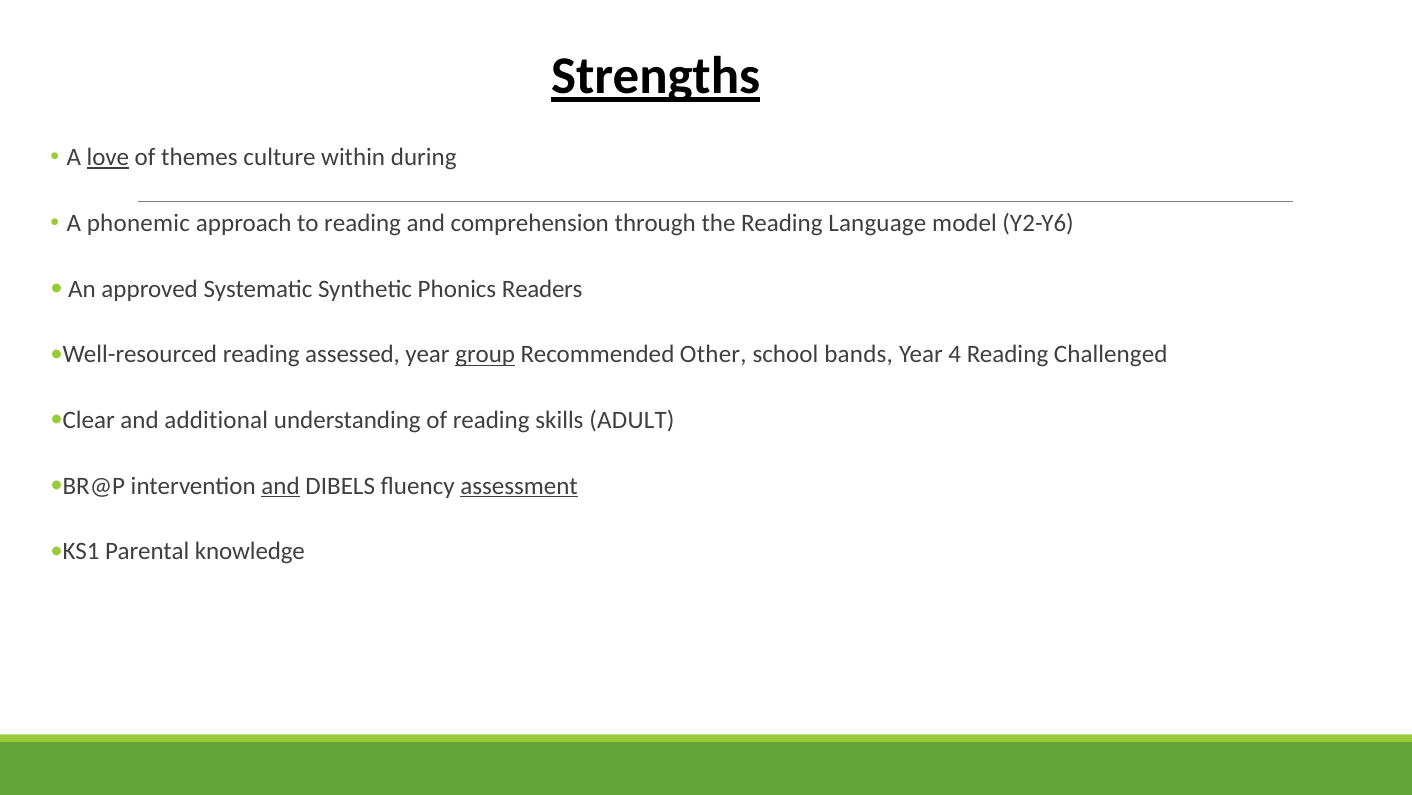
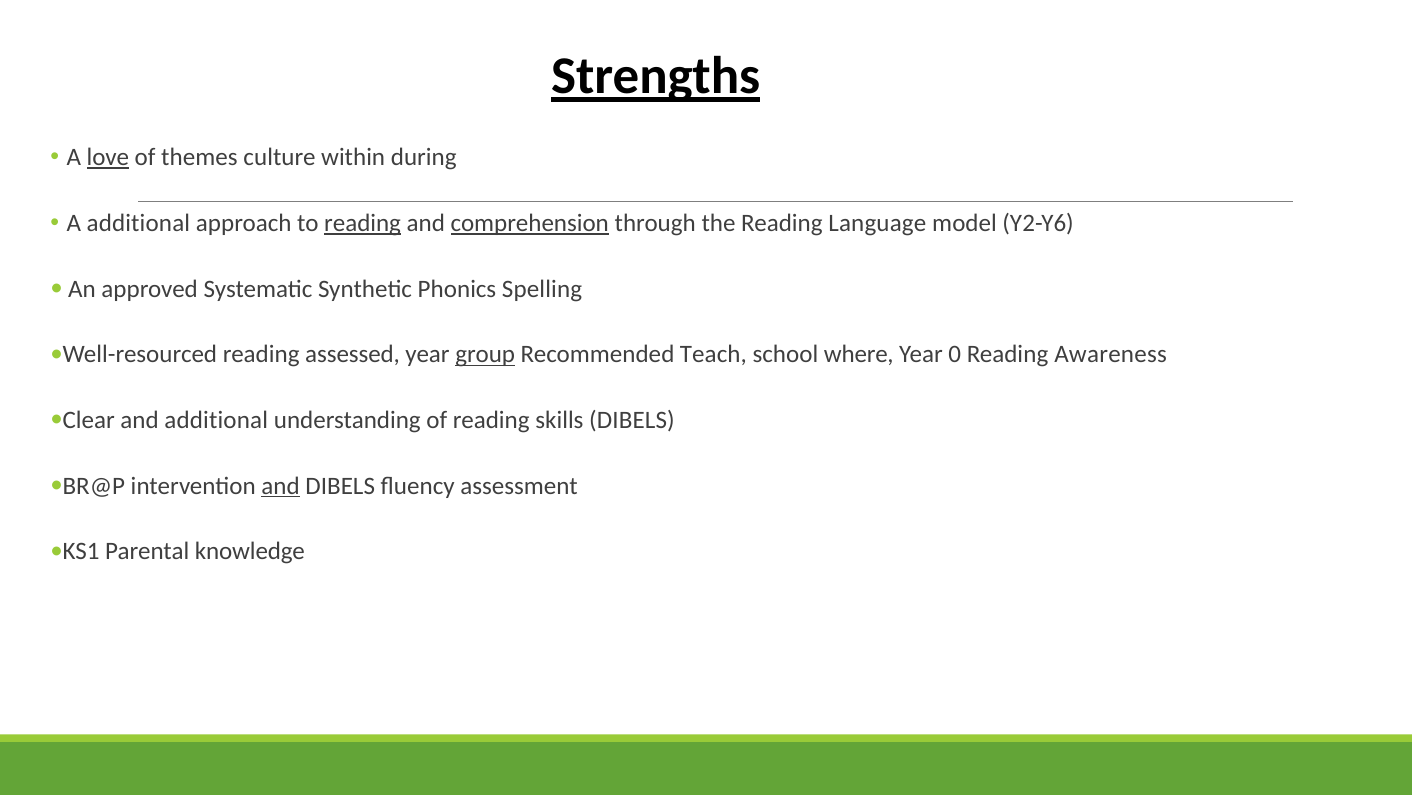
A phonemic: phonemic -> additional (138, 223)
reading underline: none -> present (363, 223)
comprehension underline: none -> present (530, 223)
Readers: Readers -> Spelling (542, 289)
Other: Other -> Teach (713, 354)
bands: bands -> where (859, 354)
4: 4 -> 0 (955, 354)
Challenged: Challenged -> Awareness (1111, 354)
skills ADULT: ADULT -> DIBELS (632, 420)
assessment underline: present -> none (519, 486)
